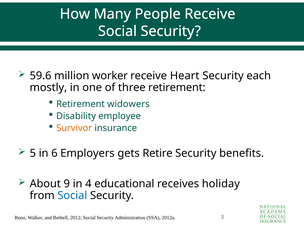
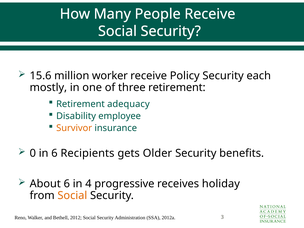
59.6: 59.6 -> 15.6 (41, 76)
Heart: Heart -> Policy (185, 76)
widowers: widowers -> adequacy (128, 104)
5: 5 -> 0 (33, 153)
Employers: Employers -> Recipients (87, 153)
Retire: Retire -> Older (157, 153)
About 9: 9 -> 6 (67, 184)
educational: educational -> progressive (124, 184)
Social colour: blue -> orange (72, 196)
